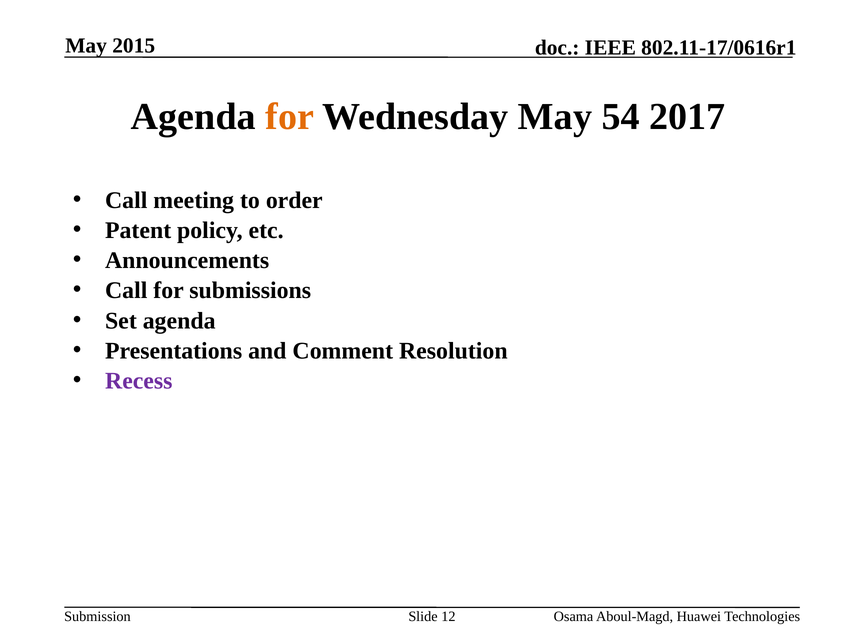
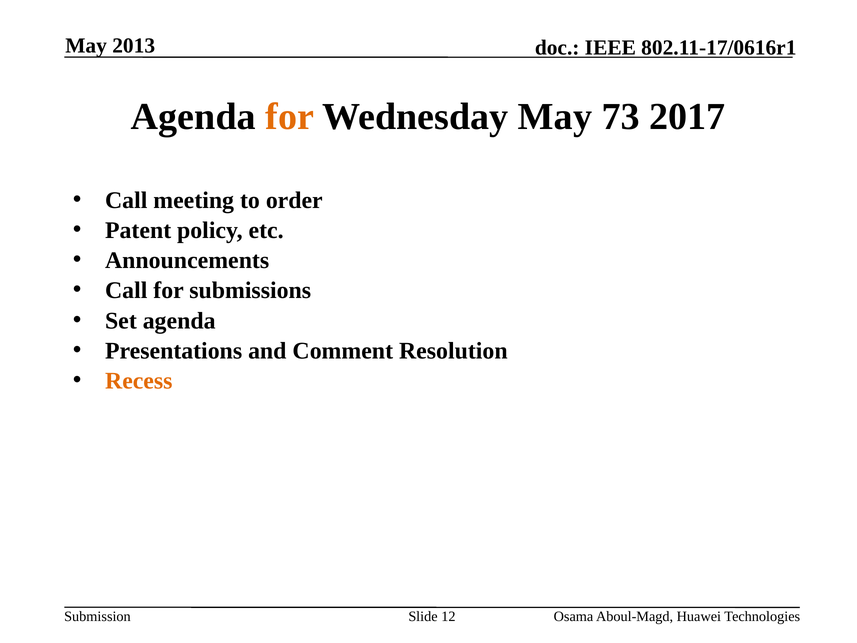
2015: 2015 -> 2013 (134, 45)
54: 54 -> 73 (621, 117)
Recess colour: purple -> orange (139, 381)
